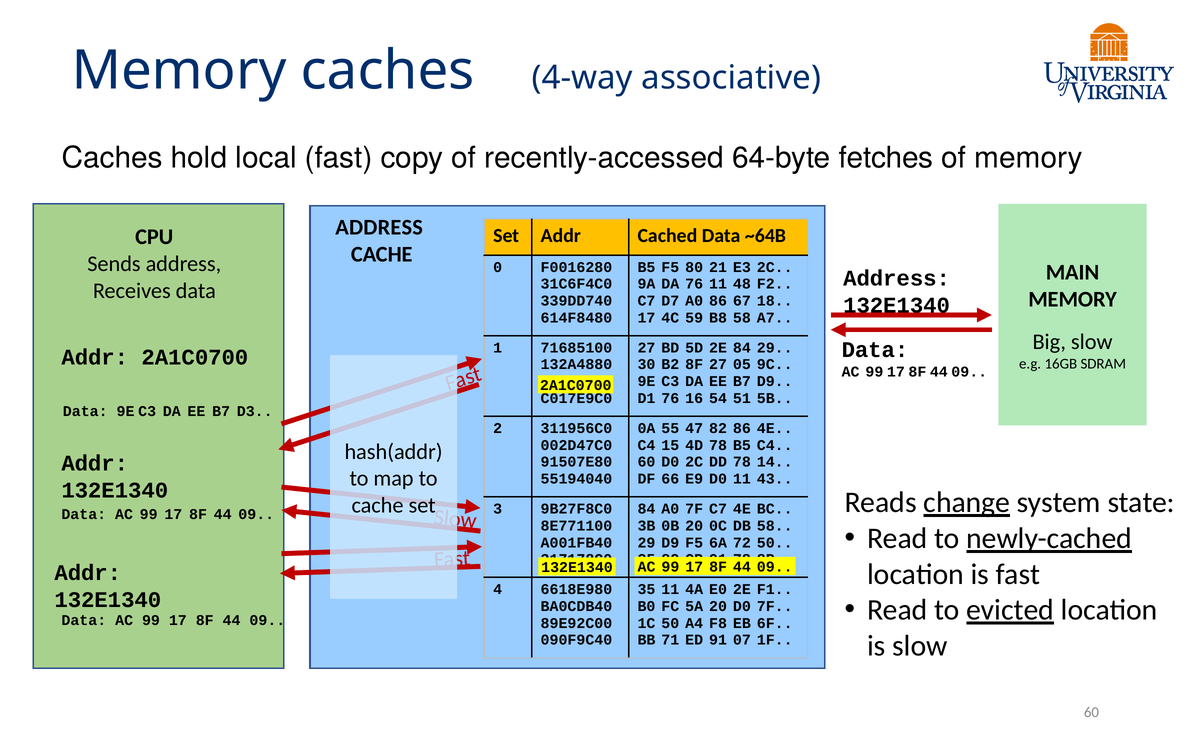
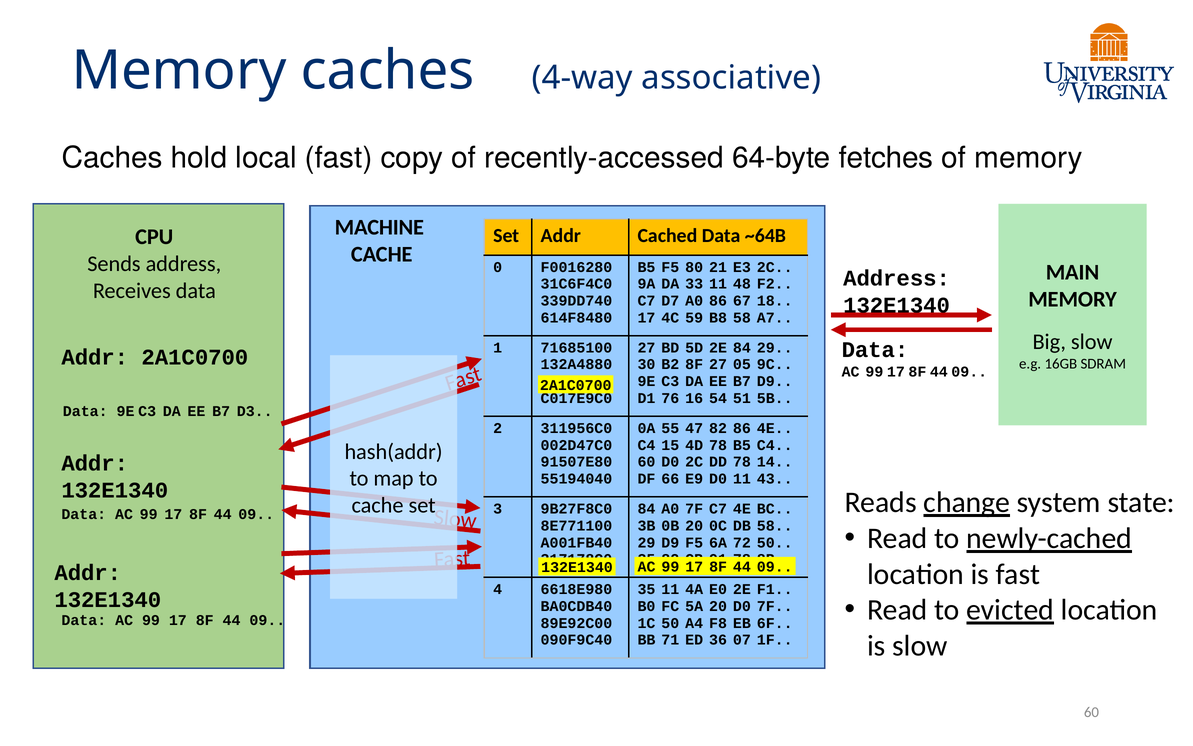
ADDRESS: ADDRESS -> MACHINE (379, 227)
DA 76: 76 -> 33 (694, 284)
ED 91: 91 -> 36 (718, 640)
